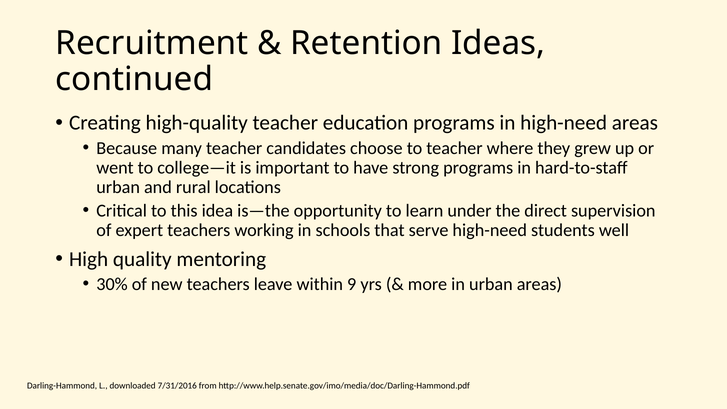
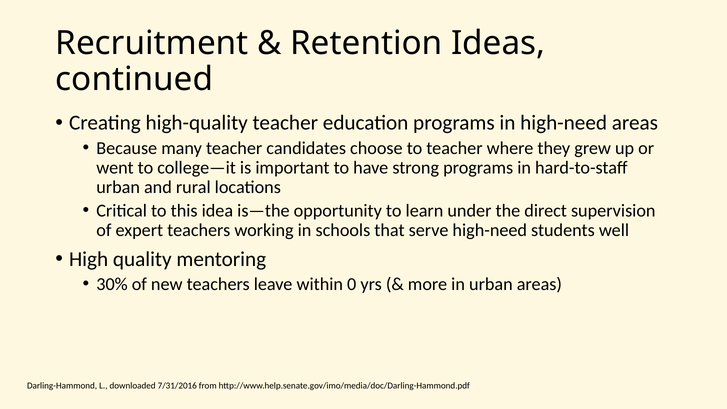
9: 9 -> 0 (352, 284)
